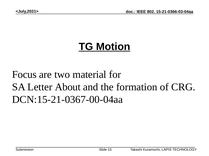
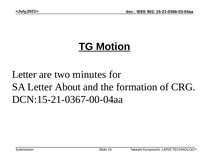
Focus: Focus -> Letter (24, 75)
material: material -> minutes (89, 75)
